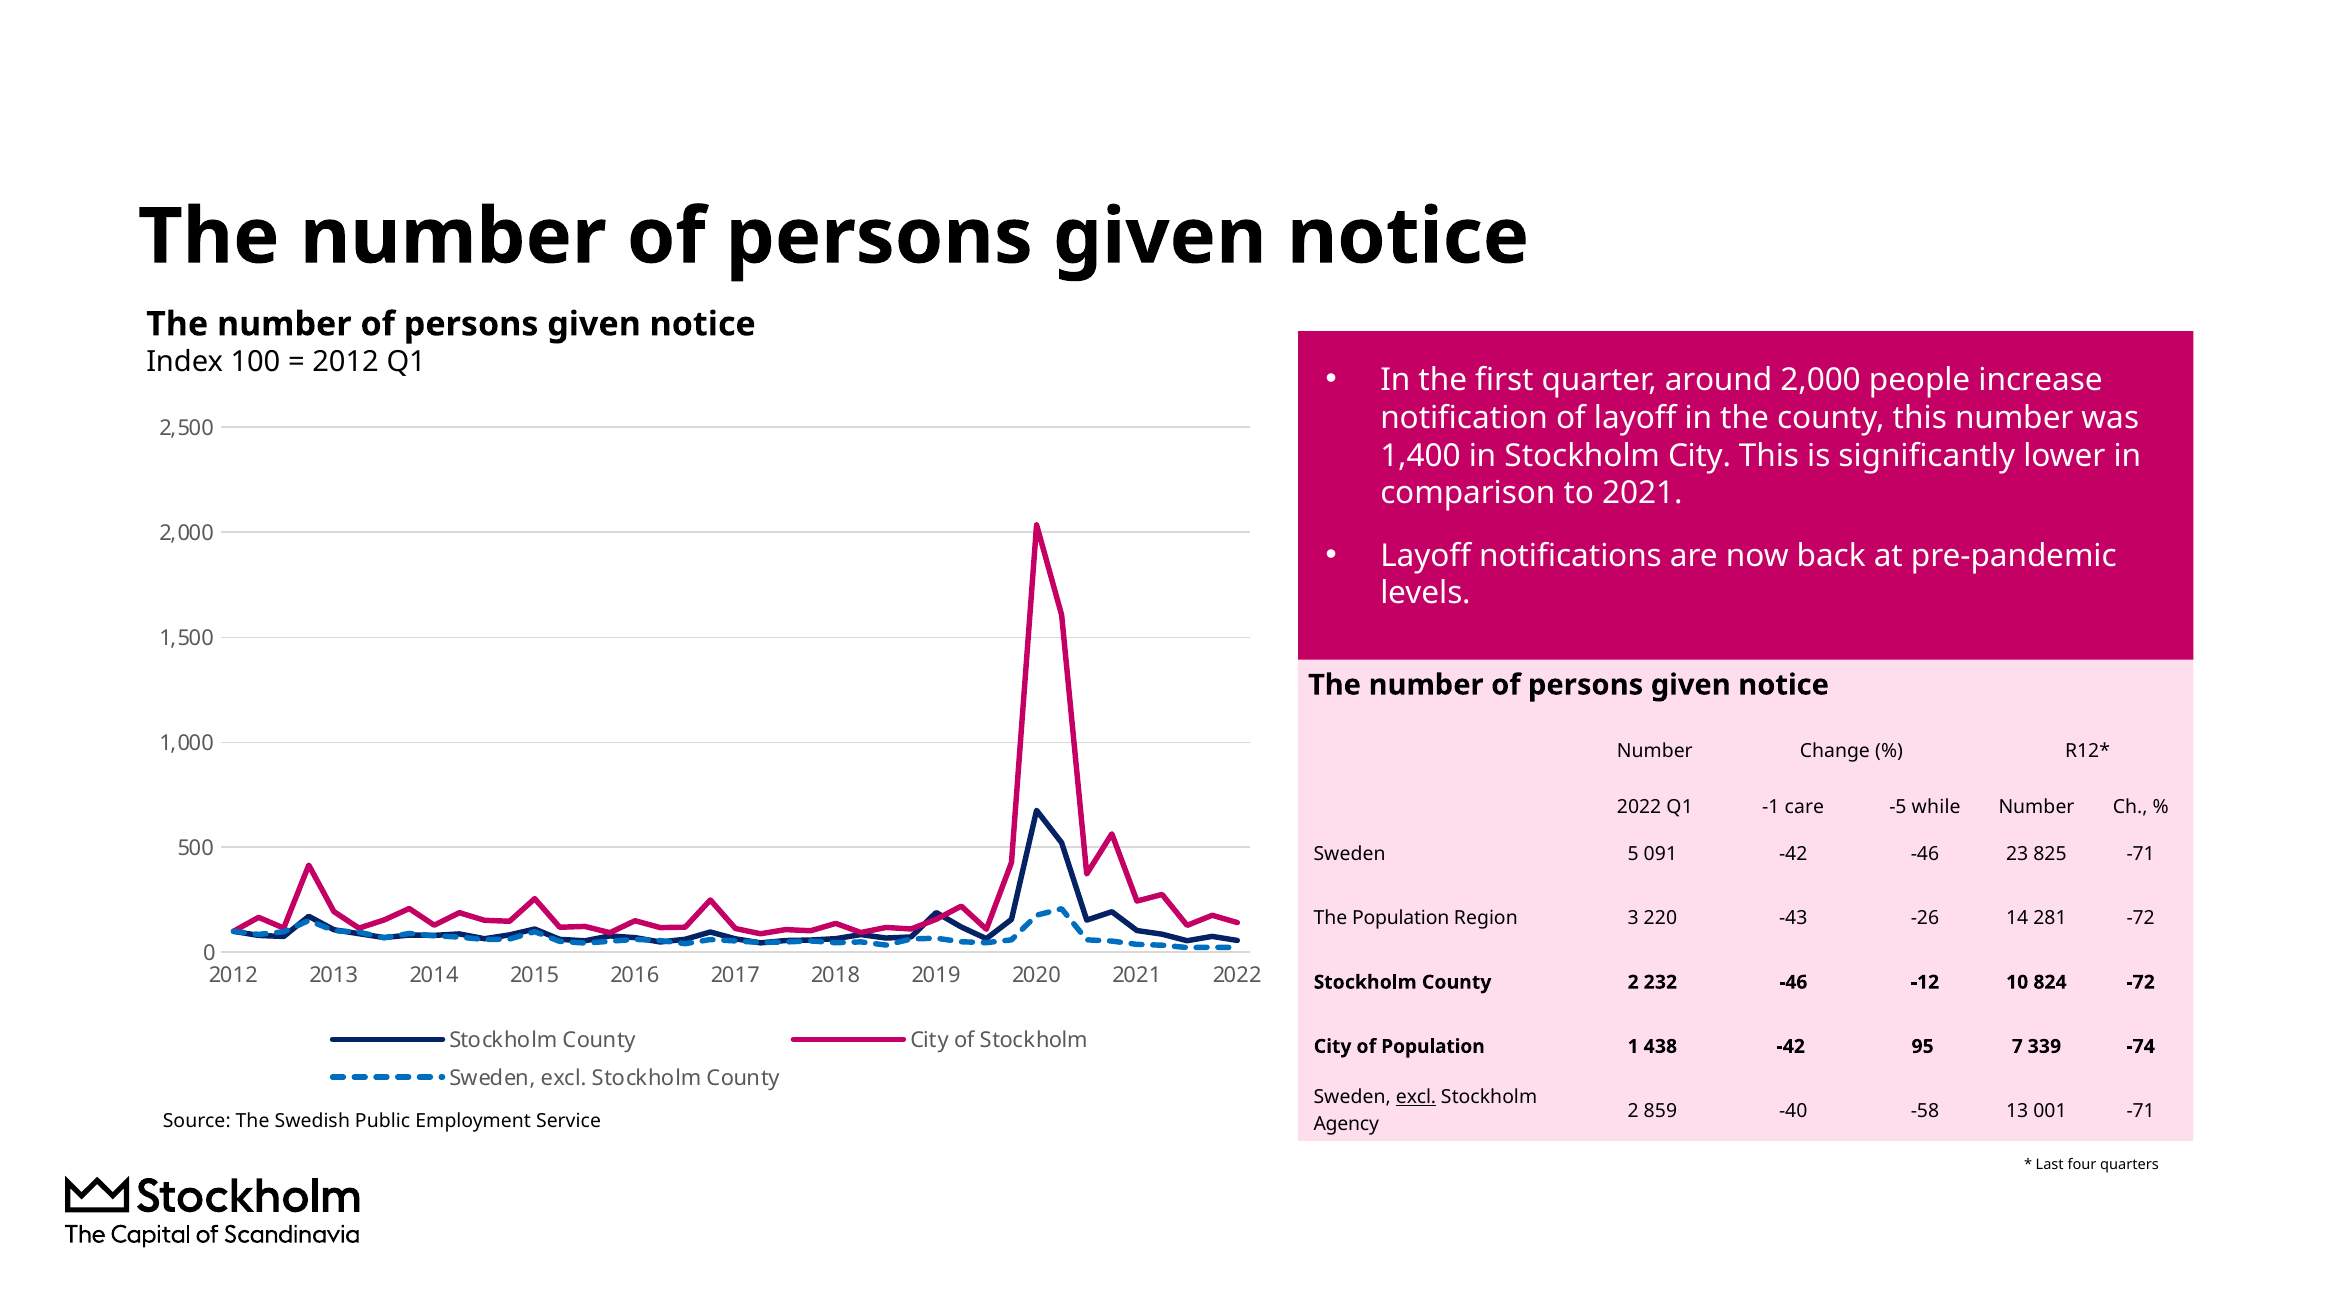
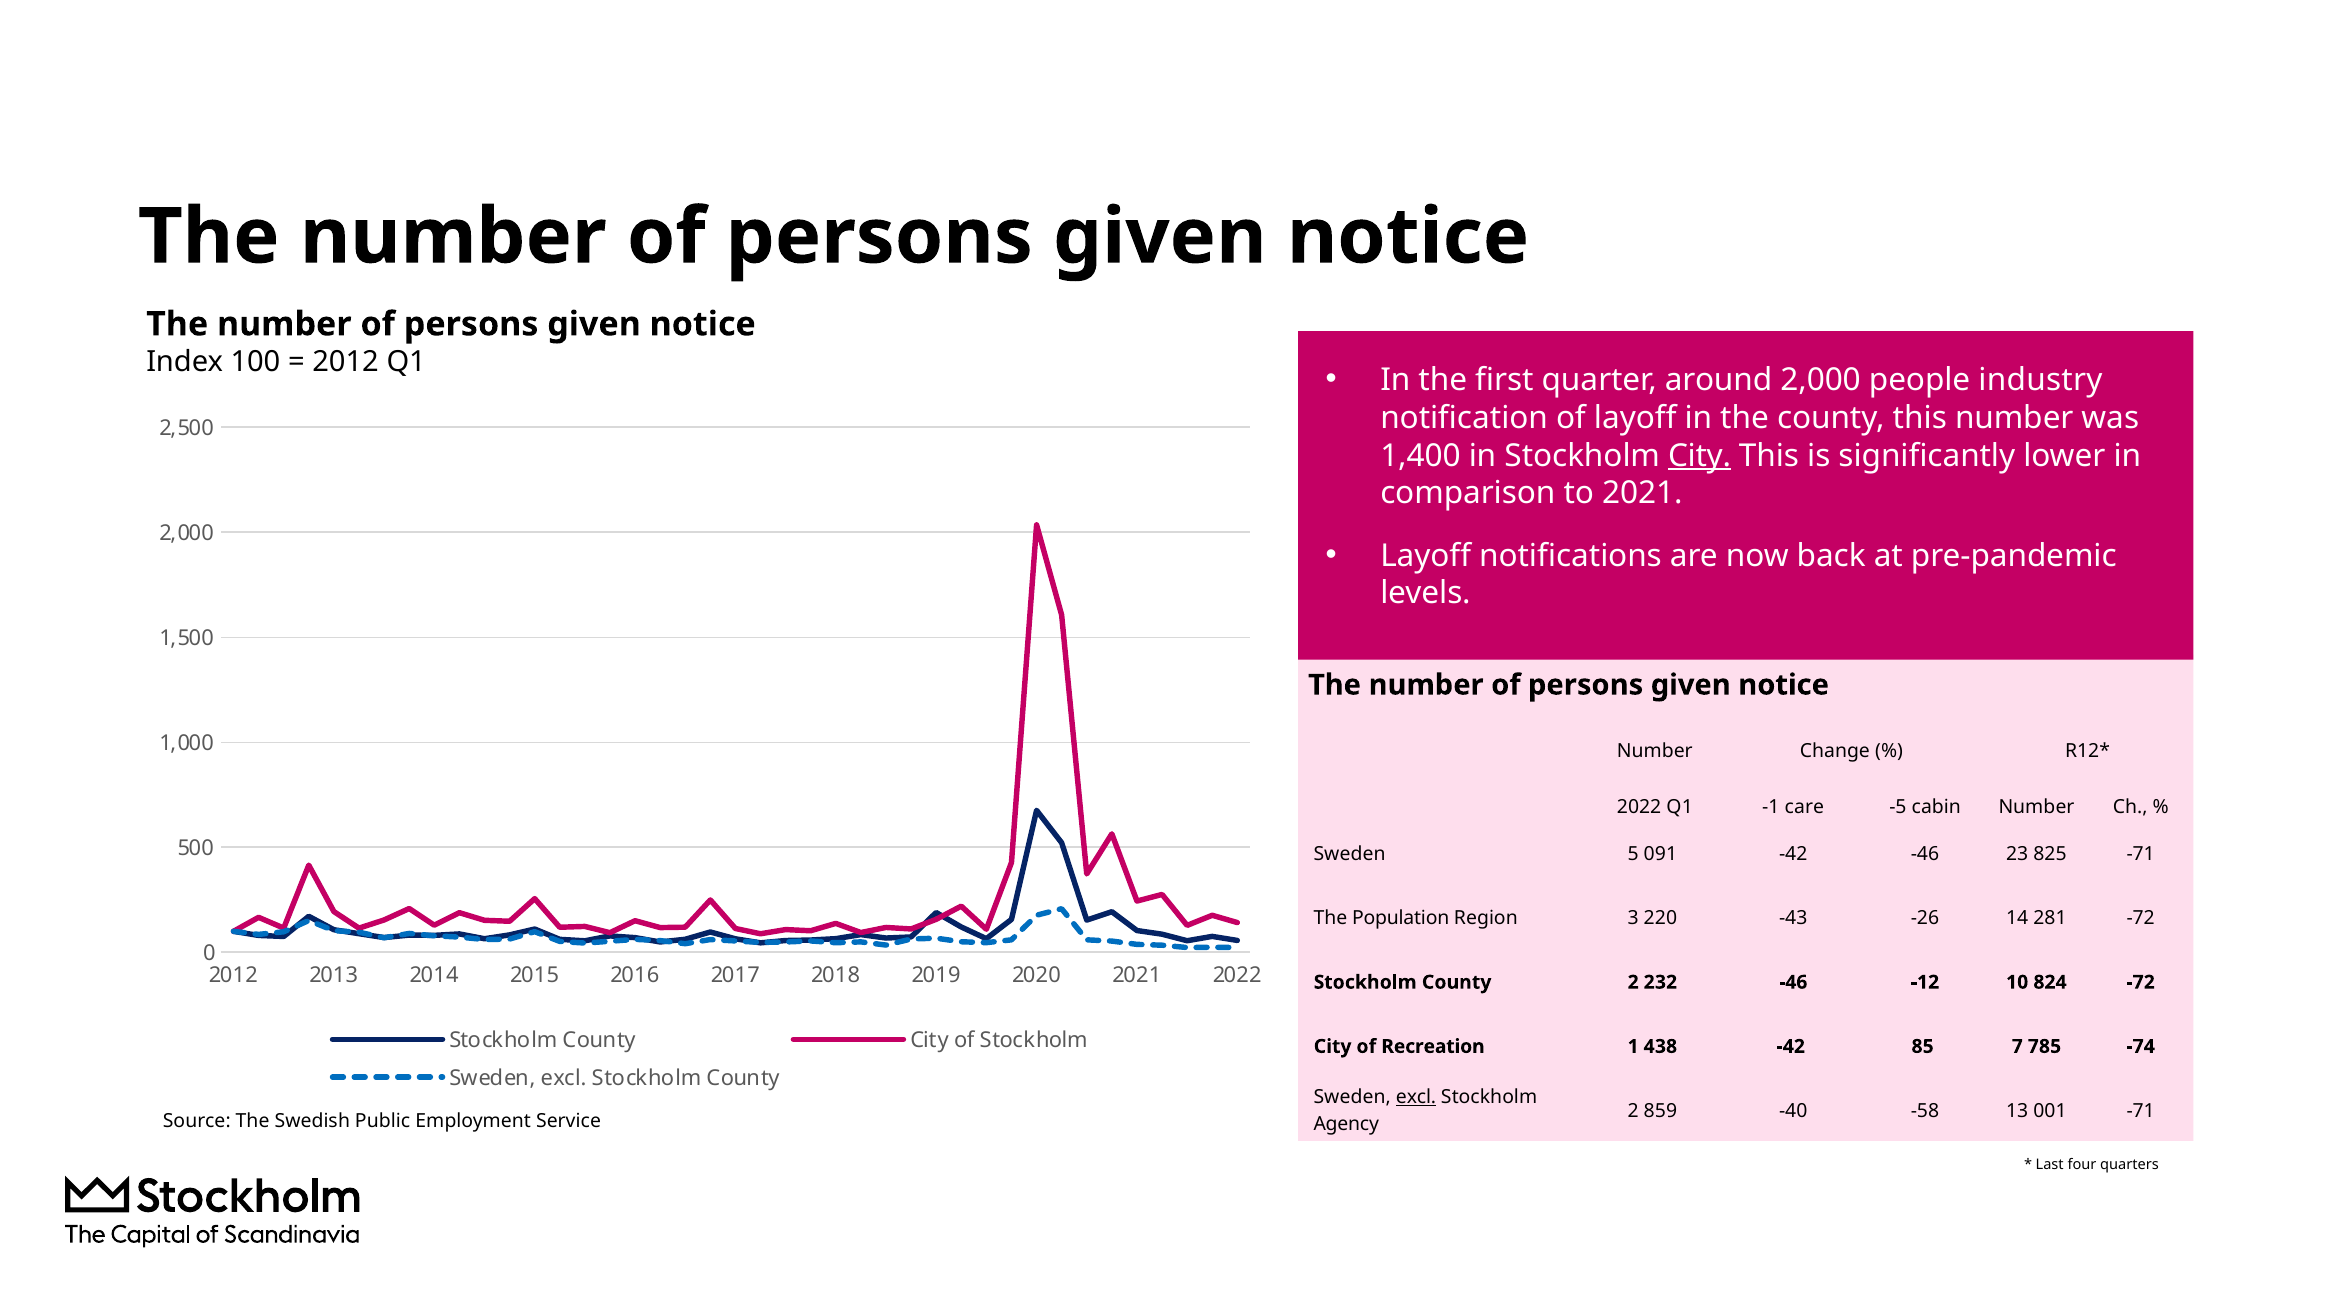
increase: increase -> industry (2040, 380)
City underline: none -> present (1700, 456)
while: while -> cabin (1936, 808)
of Population: Population -> Recreation (1433, 1047)
95: 95 -> 85 (1923, 1047)
339: 339 -> 785 (2044, 1047)
